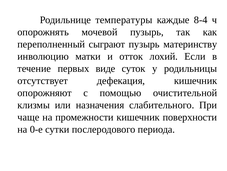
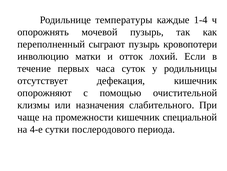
8-4: 8-4 -> 1-4 (201, 20)
материнству: материнству -> кровопотери (190, 44)
виде: виде -> часа (105, 68)
поверхности: поверхности -> специальной (190, 117)
0-е: 0-е -> 4-е (36, 129)
